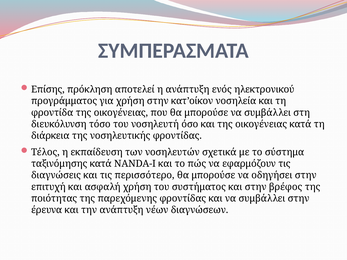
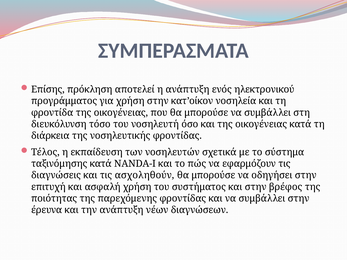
περισσότερο: περισσότερο -> ασχοληθούν (144, 175)
